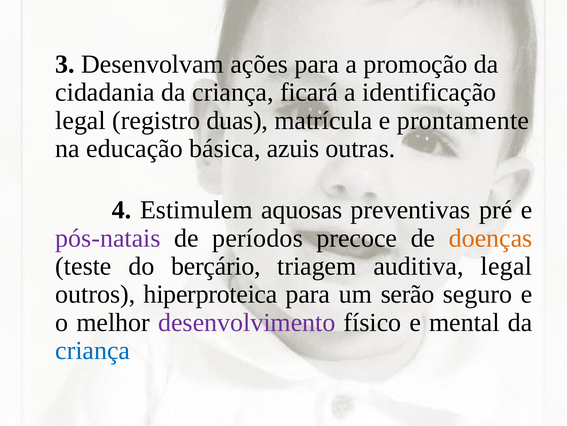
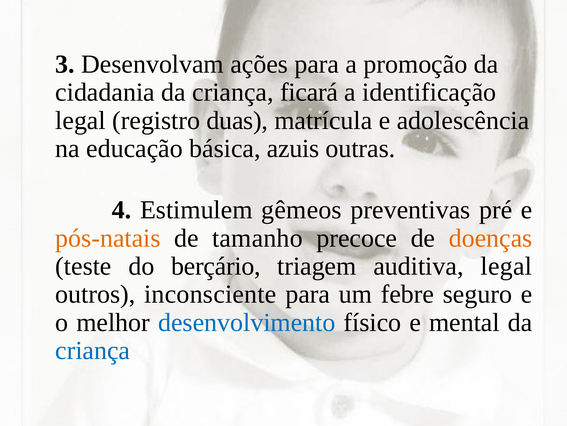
prontamente: prontamente -> adolescência (463, 120)
aquosas: aquosas -> gêmeos (302, 210)
pós-natais colour: purple -> orange (108, 238)
períodos: períodos -> tamanho (257, 238)
hiperproteica: hiperproteica -> inconsciente (210, 294)
serão: serão -> febre (407, 294)
desenvolvimento colour: purple -> blue (247, 322)
